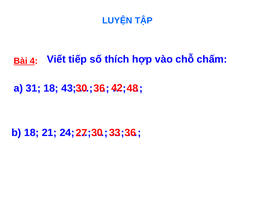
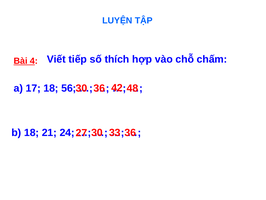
31: 31 -> 17 (33, 88)
43: 43 -> 56 (69, 88)
